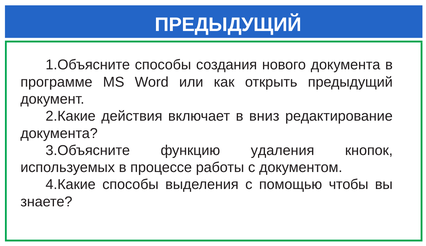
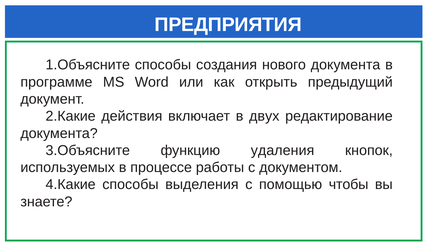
ПРЕДЫДУЩИЙ: ПРЕДЫДУЩИЙ -> ПРЕДПРИЯТИЯ (228, 25)
вниз: вниз -> двух (264, 116)
